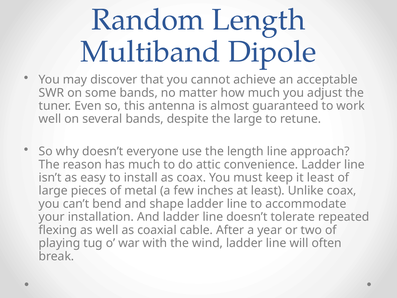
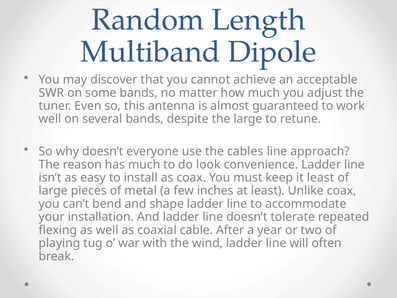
the length: length -> cables (245, 151)
attic: attic -> look (208, 164)
